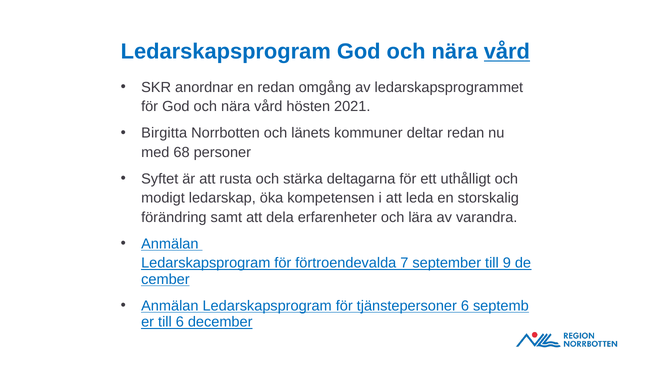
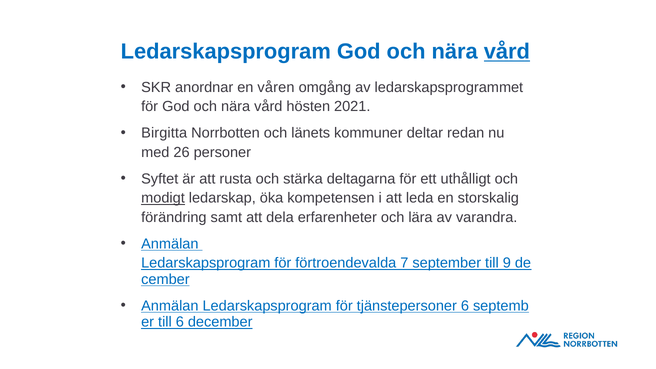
en redan: redan -> våren (276, 87)
68: 68 -> 26 (182, 152)
modigt underline: none -> present (163, 198)
